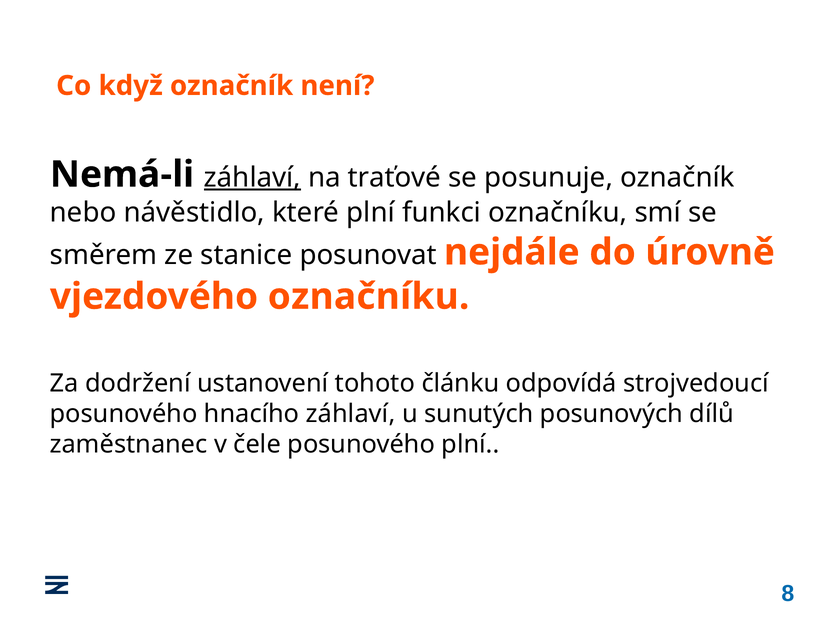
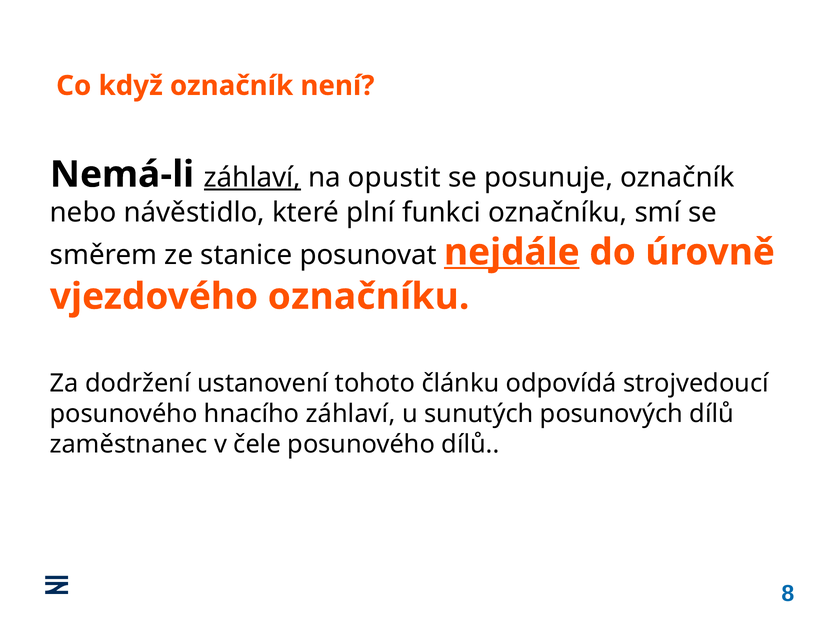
traťové: traťové -> opustit (394, 178)
nejdále underline: none -> present (512, 252)
posunového plní: plní -> dílů (470, 444)
